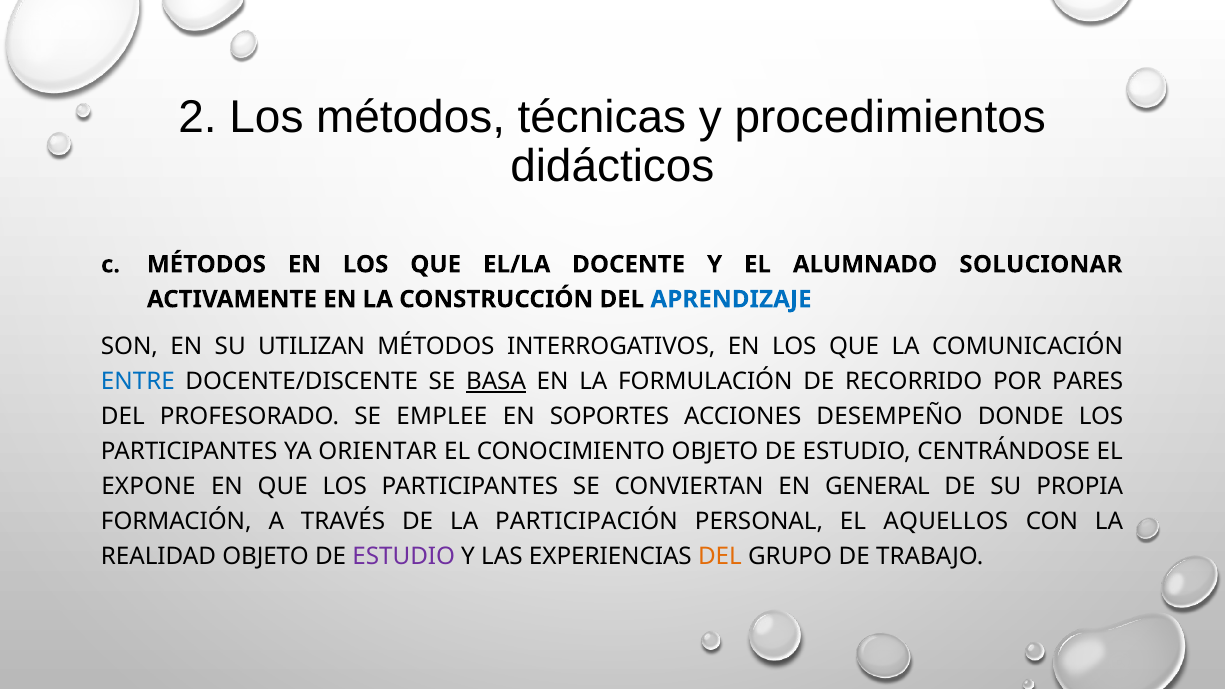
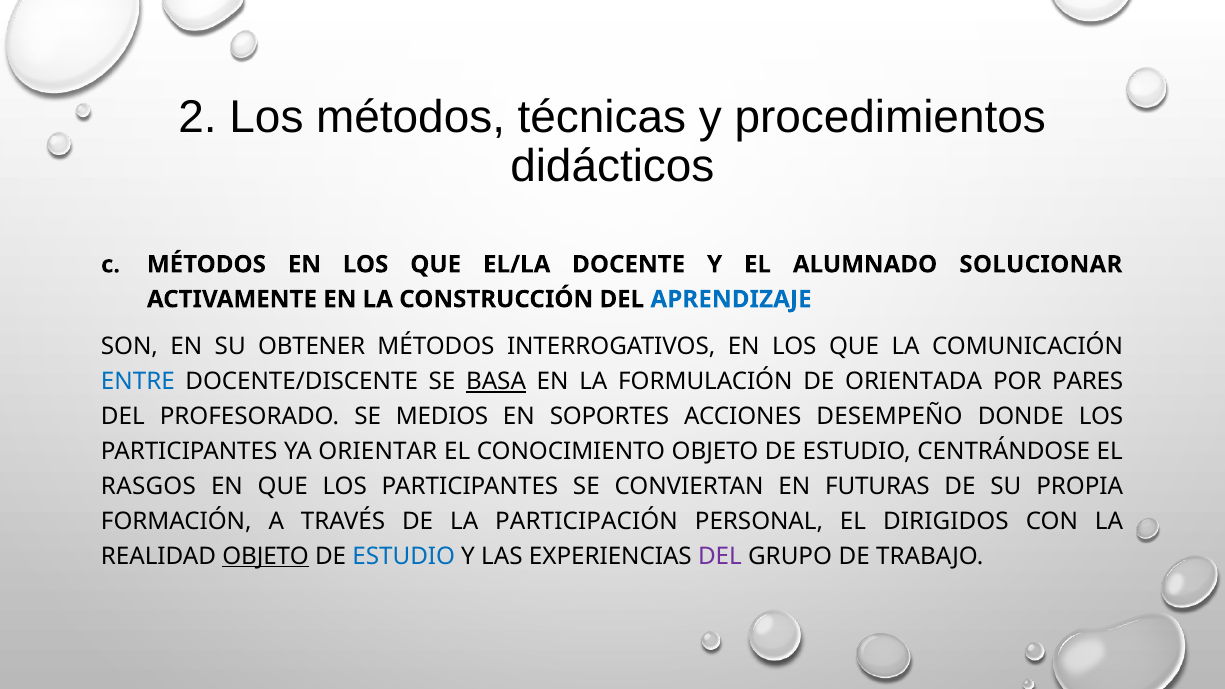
UTILIZAN: UTILIZAN -> OBTENER (312, 347)
RECORRIDO: RECORRIDO -> ORIENTADA (914, 382)
EMPLEE: EMPLEE -> MEDIOS (442, 417)
EXPONE: EXPONE -> RASGOS (148, 486)
GENERAL: GENERAL -> FUTURAS (877, 486)
AQUELLOS: AQUELLOS -> DIRIGIDOS (946, 521)
OBJETO underline: none -> present (266, 556)
ESTUDIO colour: purple -> blue (404, 556)
DEL colour: orange -> purple (720, 556)
